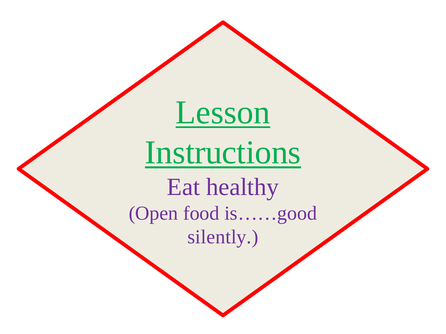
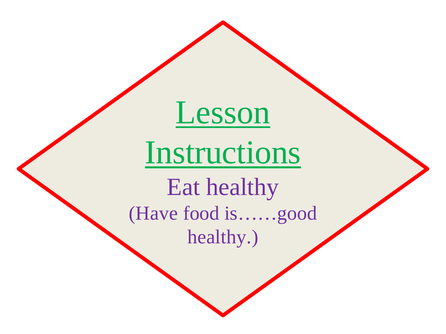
Open: Open -> Have (153, 214)
silently: silently -> healthy (223, 237)
